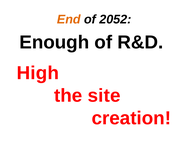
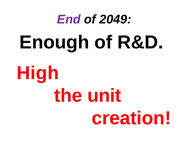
End colour: orange -> purple (69, 19)
2052: 2052 -> 2049 (115, 19)
site: site -> unit (104, 96)
